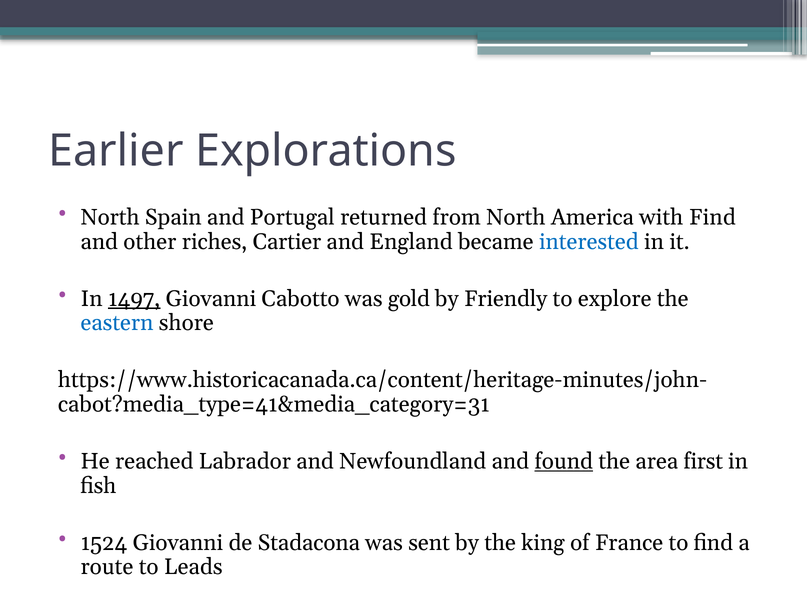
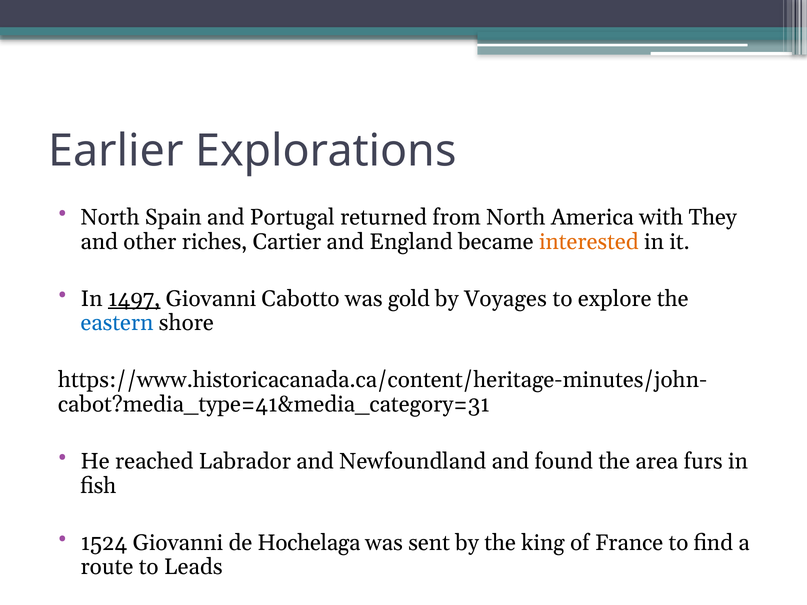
with Find: Find -> They (713, 218)
interested colour: blue -> orange (589, 242)
Friendly: Friendly -> Voyages (506, 299)
found underline: present -> none (564, 462)
first: first -> furs (703, 462)
Stadacona: Stadacona -> Hochelaga (309, 543)
